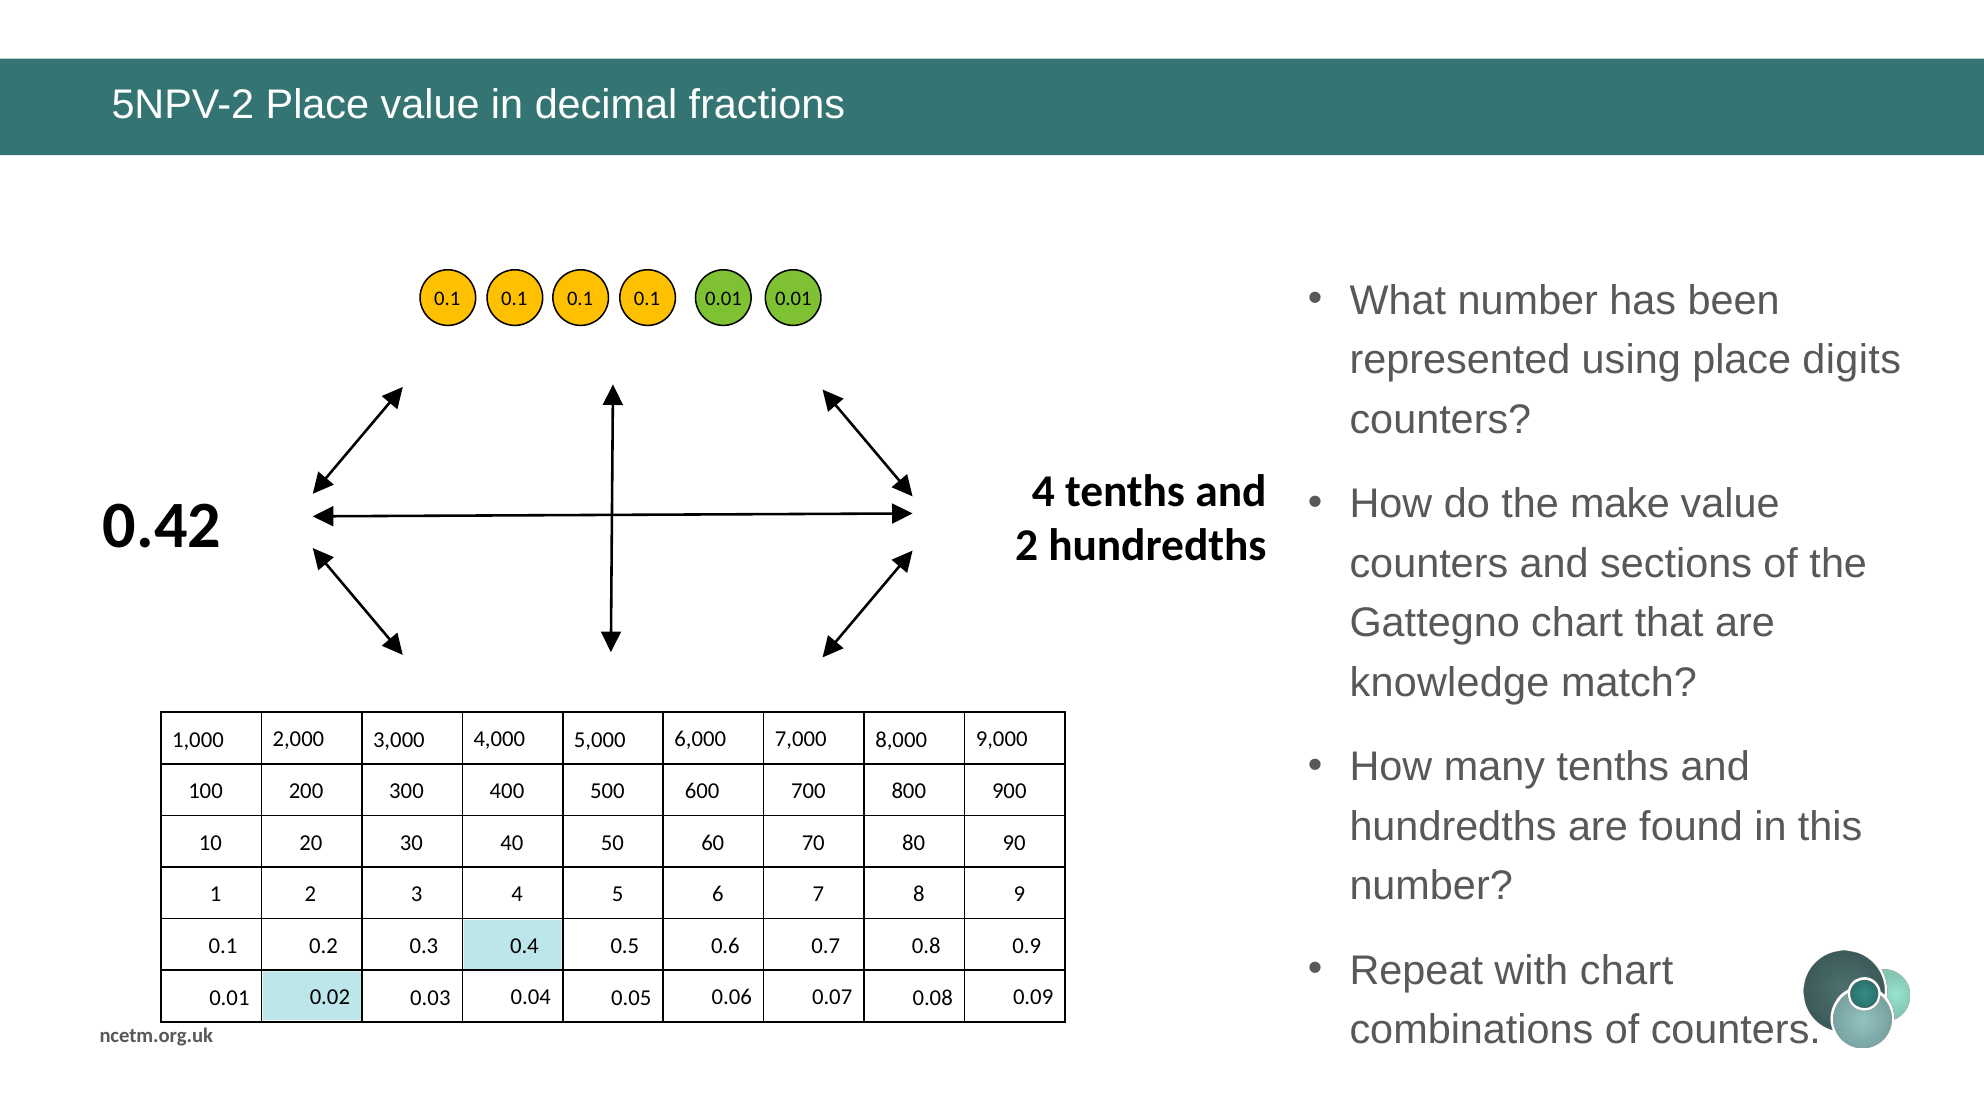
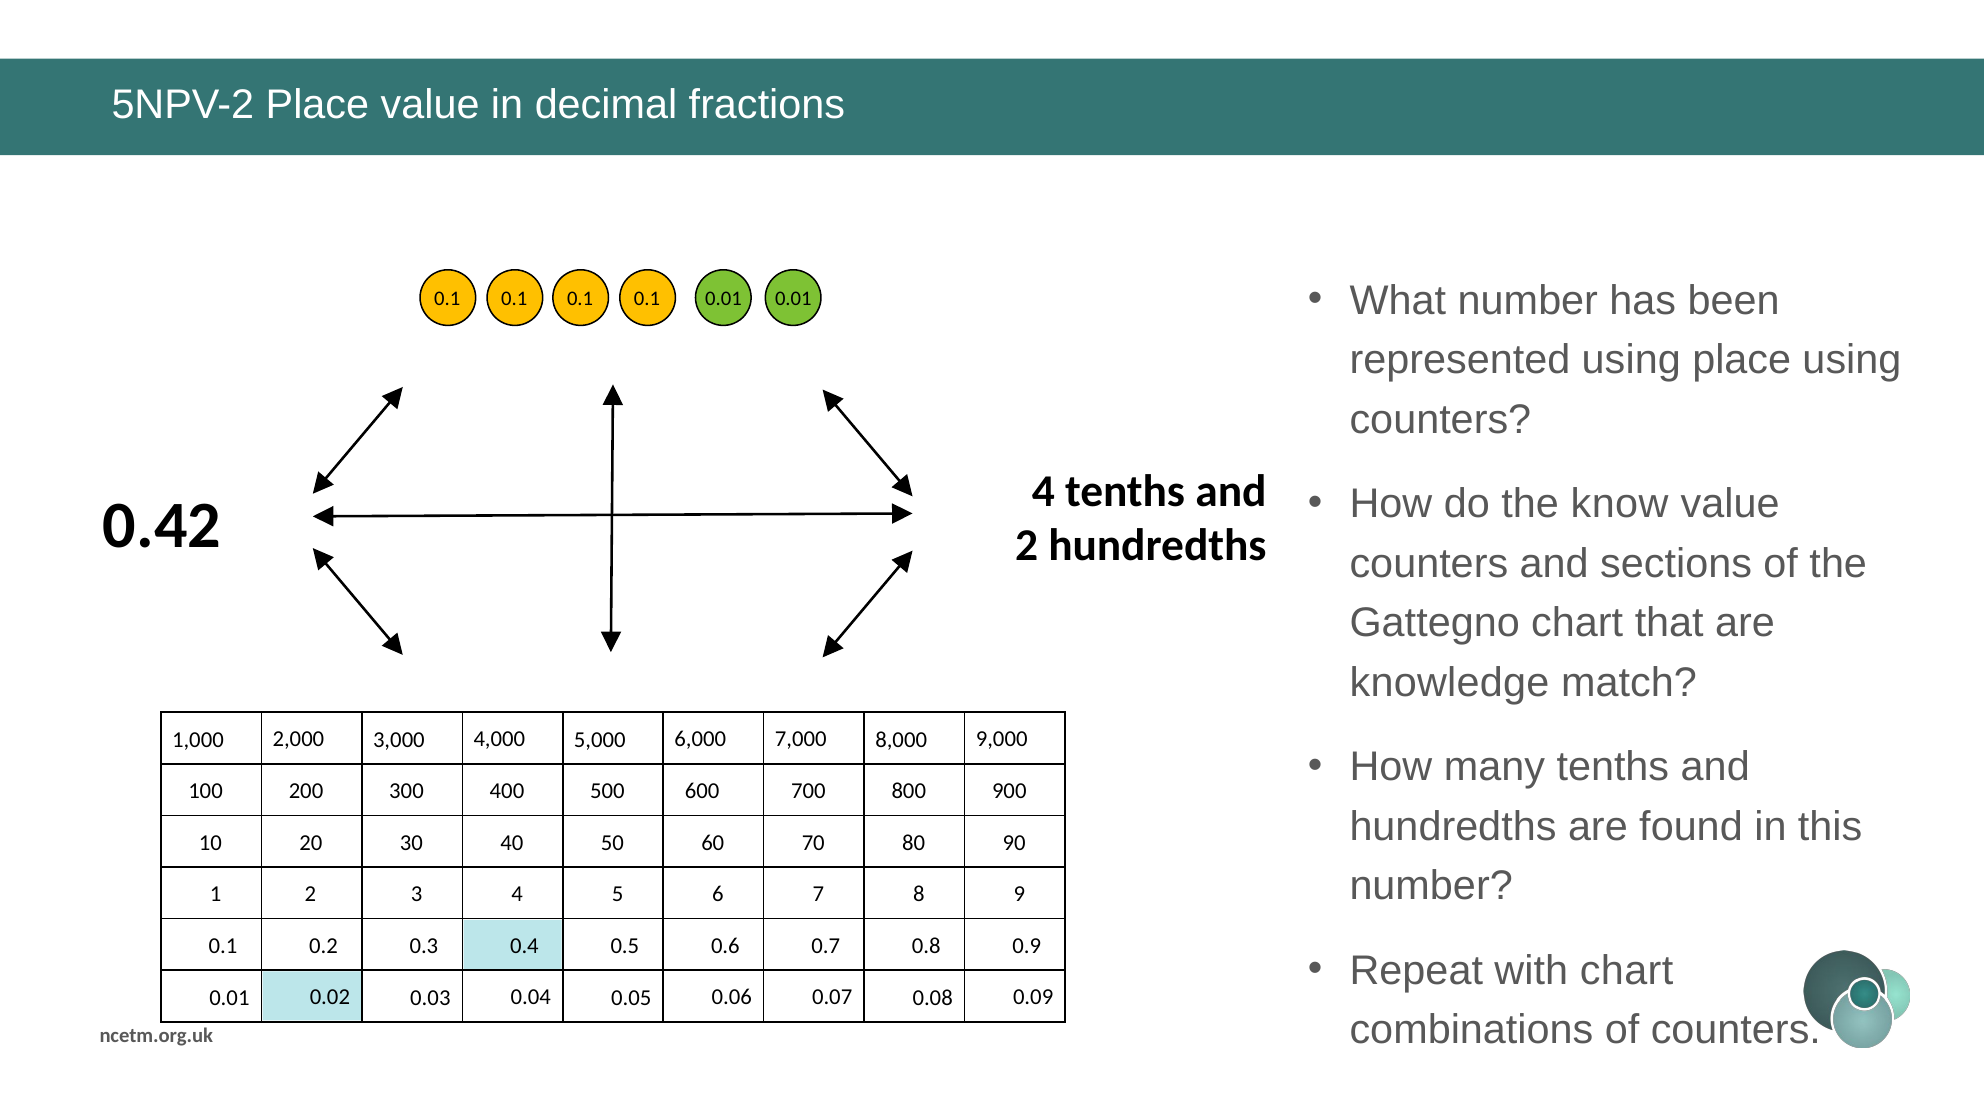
place digits: digits -> using (1852, 360)
make: make -> know (1620, 504)
